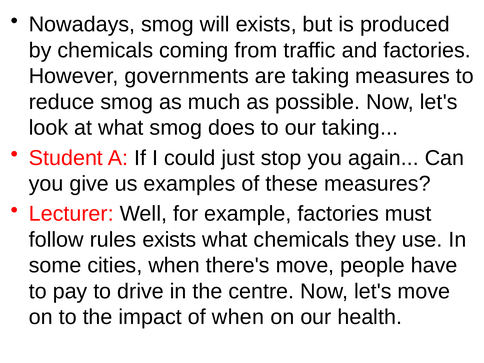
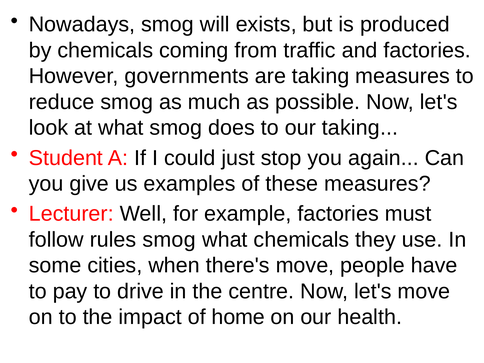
rules exists: exists -> smog (169, 240)
of when: when -> home (238, 317)
